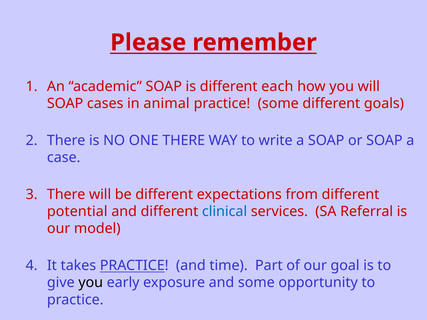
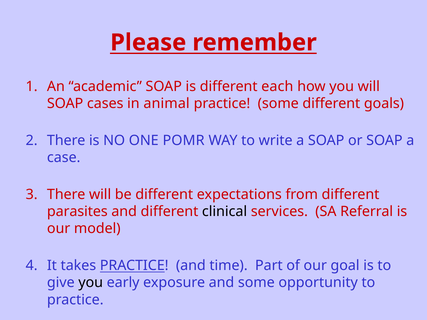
ONE THERE: THERE -> POMR (184, 140)
potential: potential -> parasites (77, 212)
clinical colour: blue -> black (225, 212)
